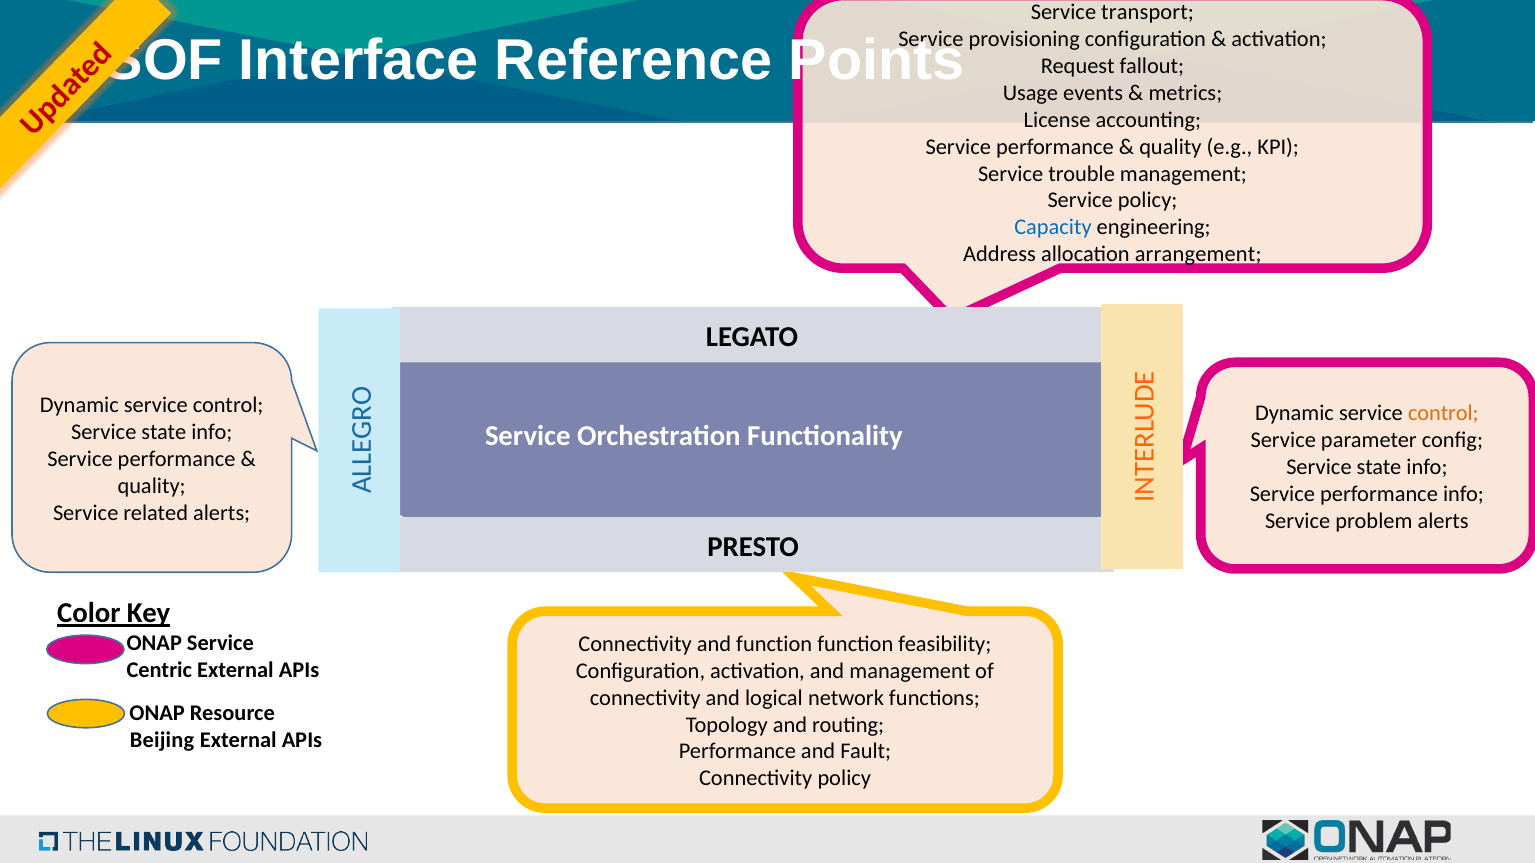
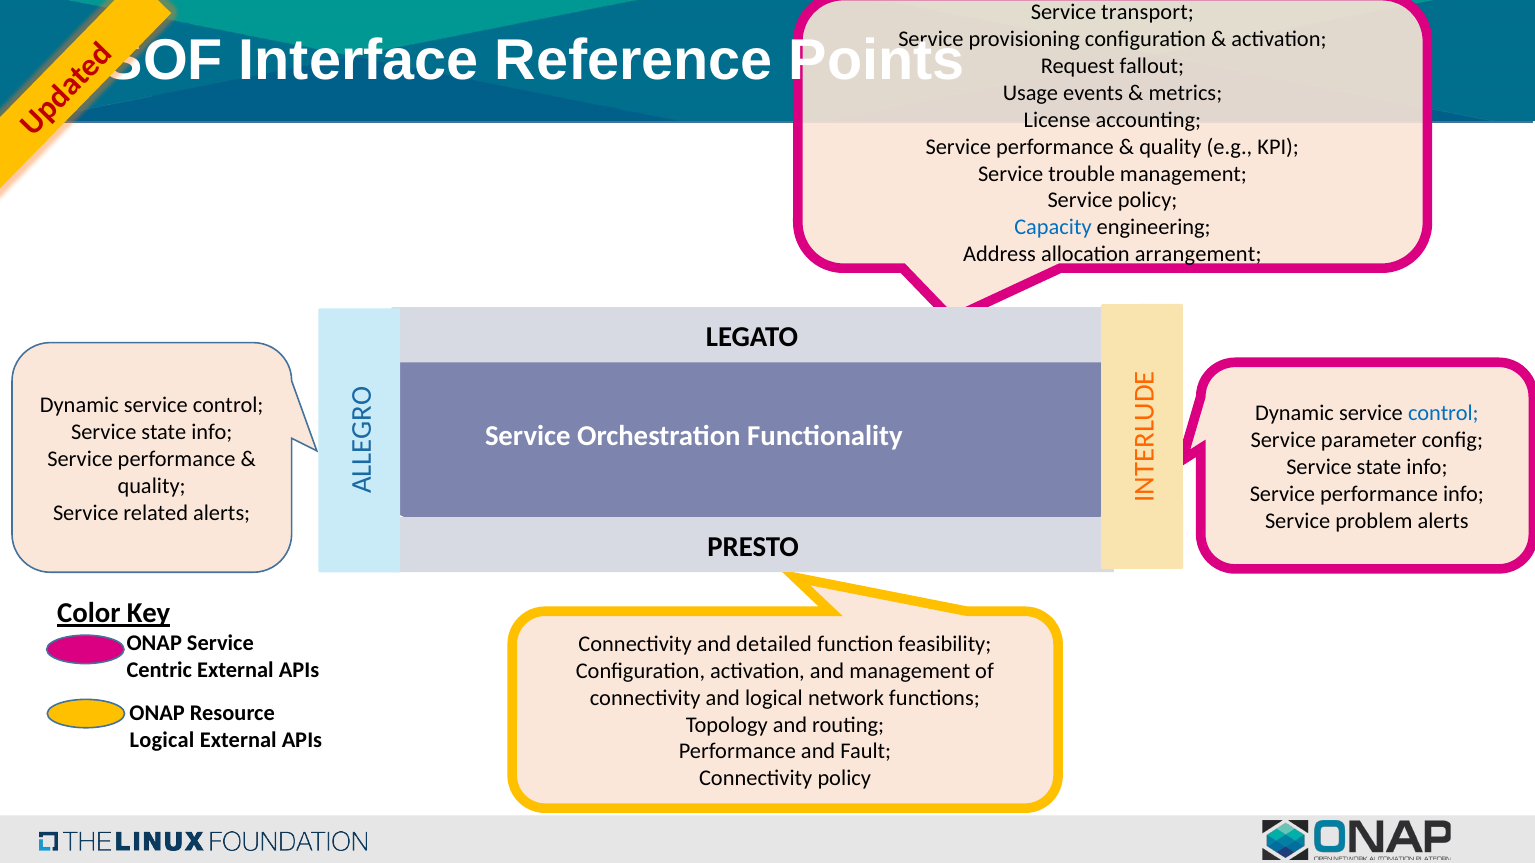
control colour: orange -> blue (1443, 414)
and function: function -> detailed (774, 644)
Beijing: Beijing -> Logical (162, 740)
